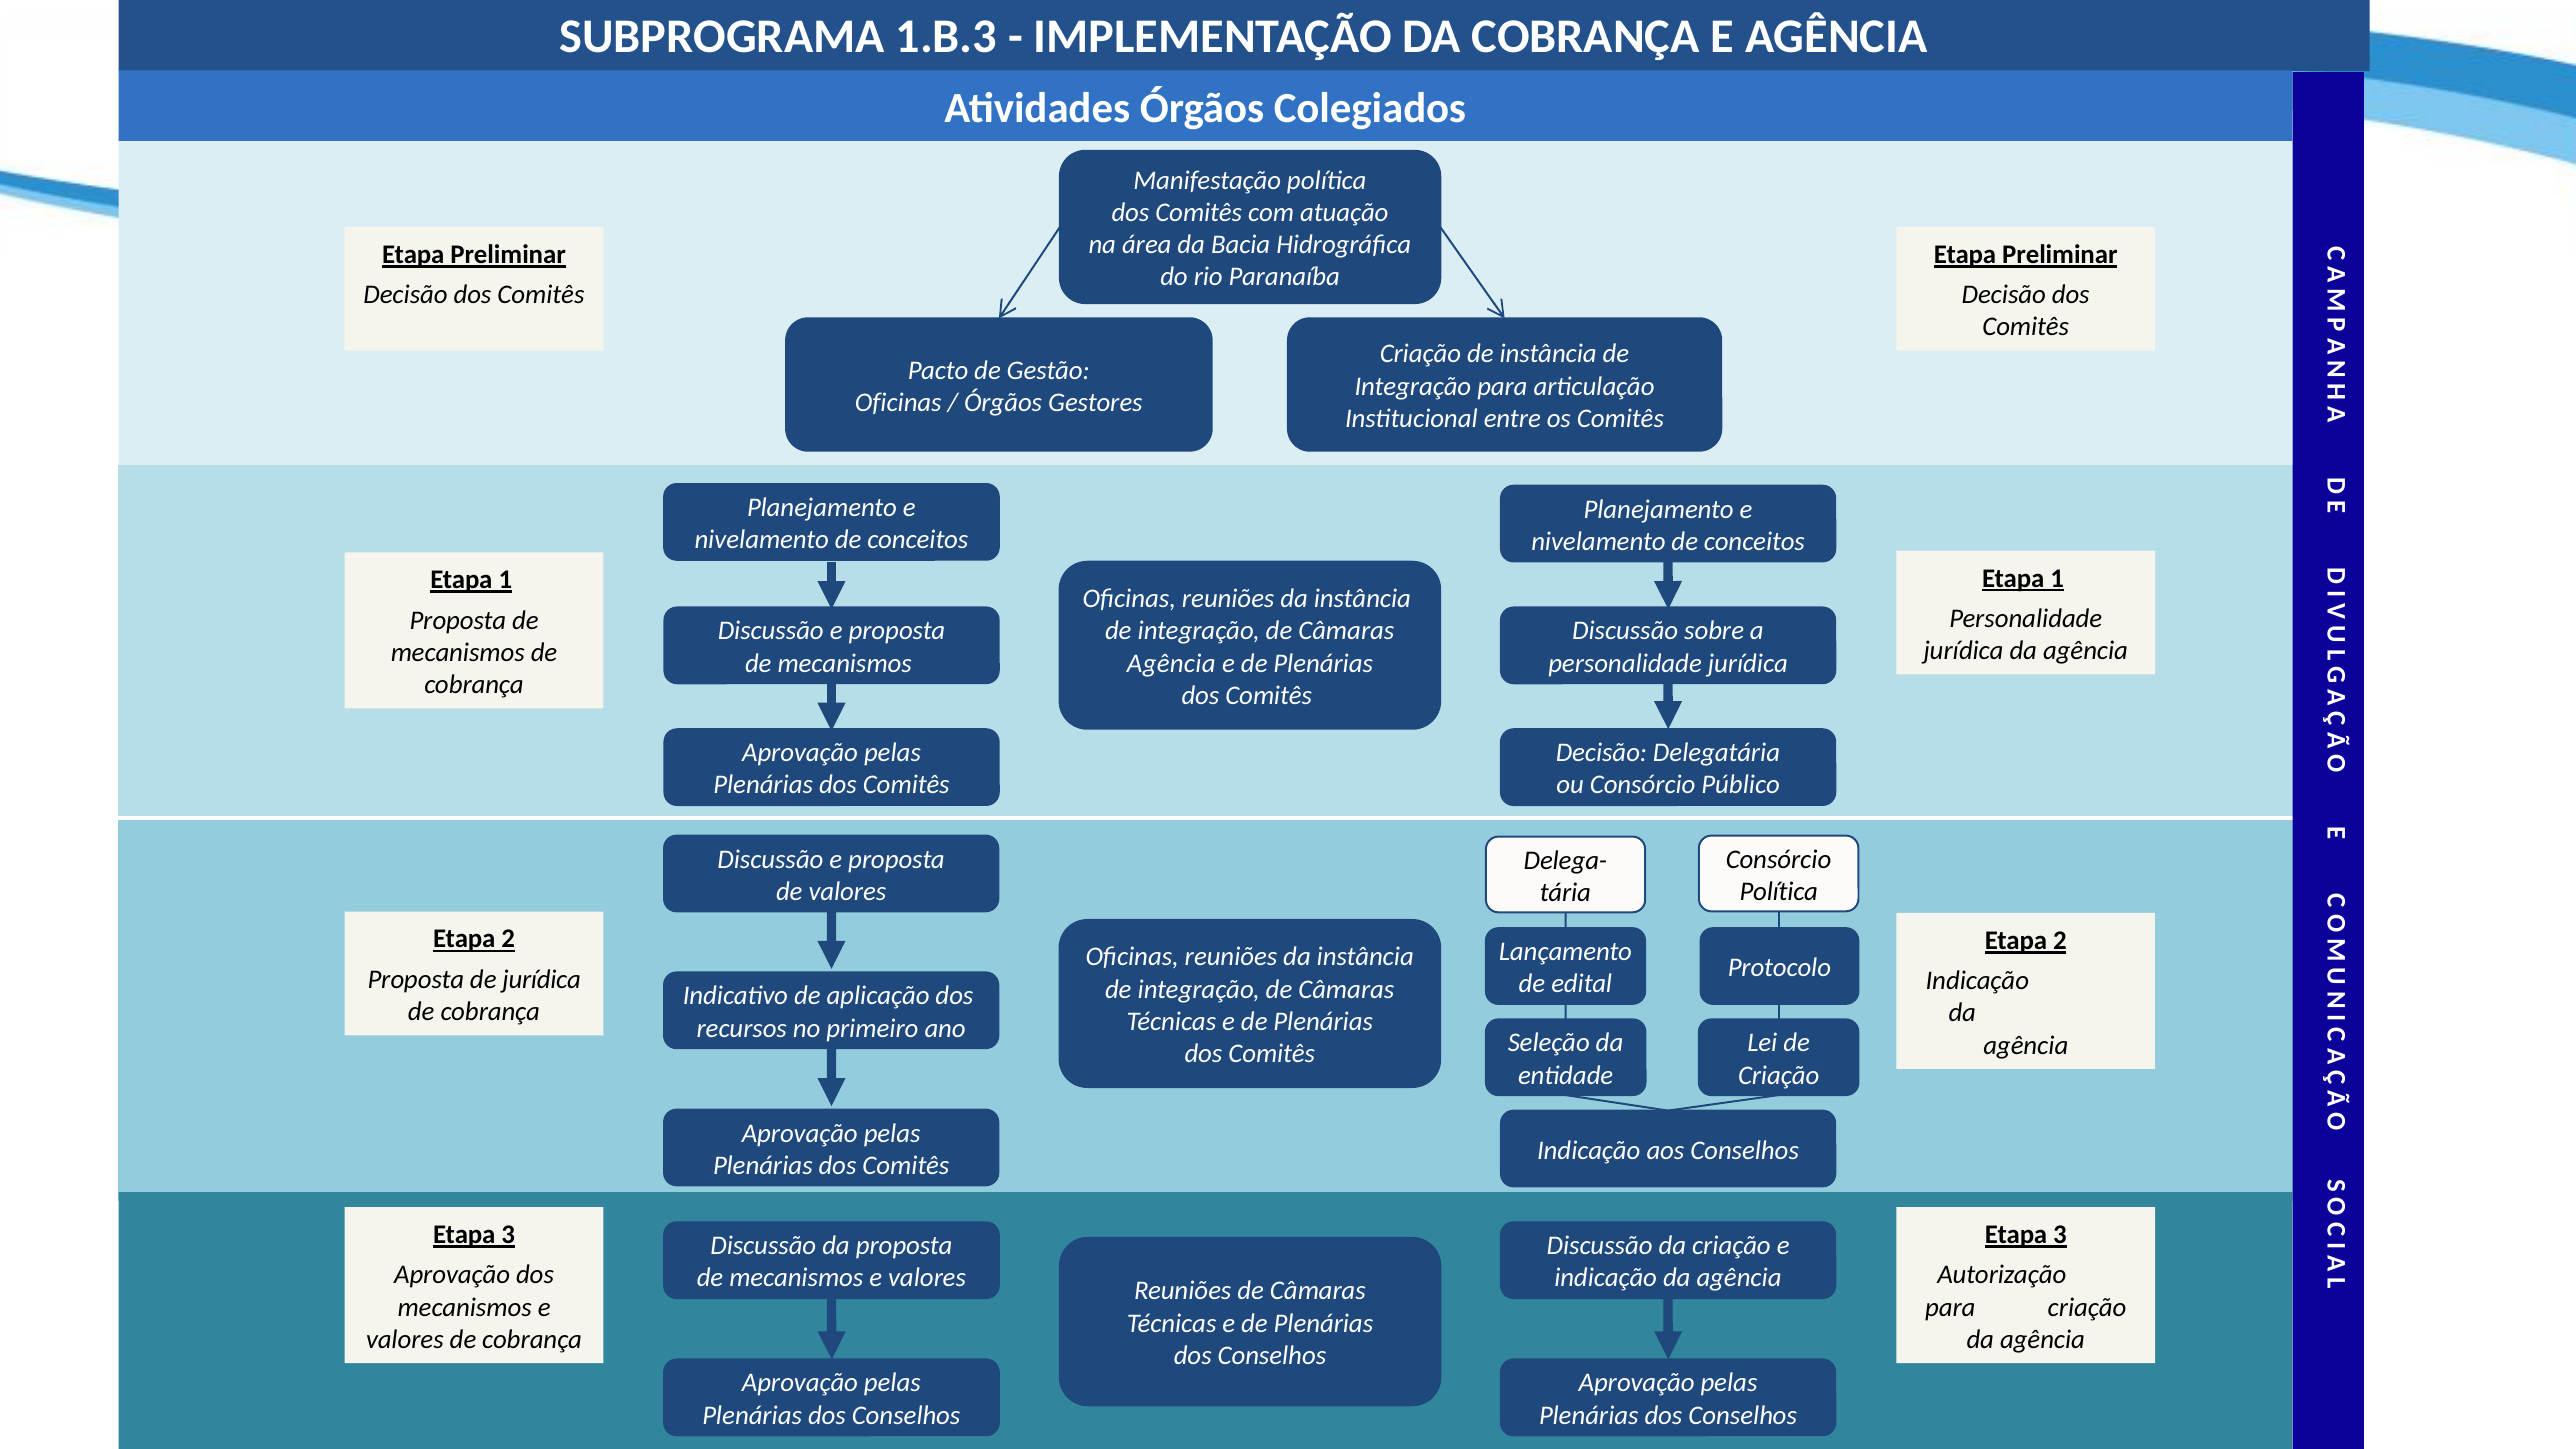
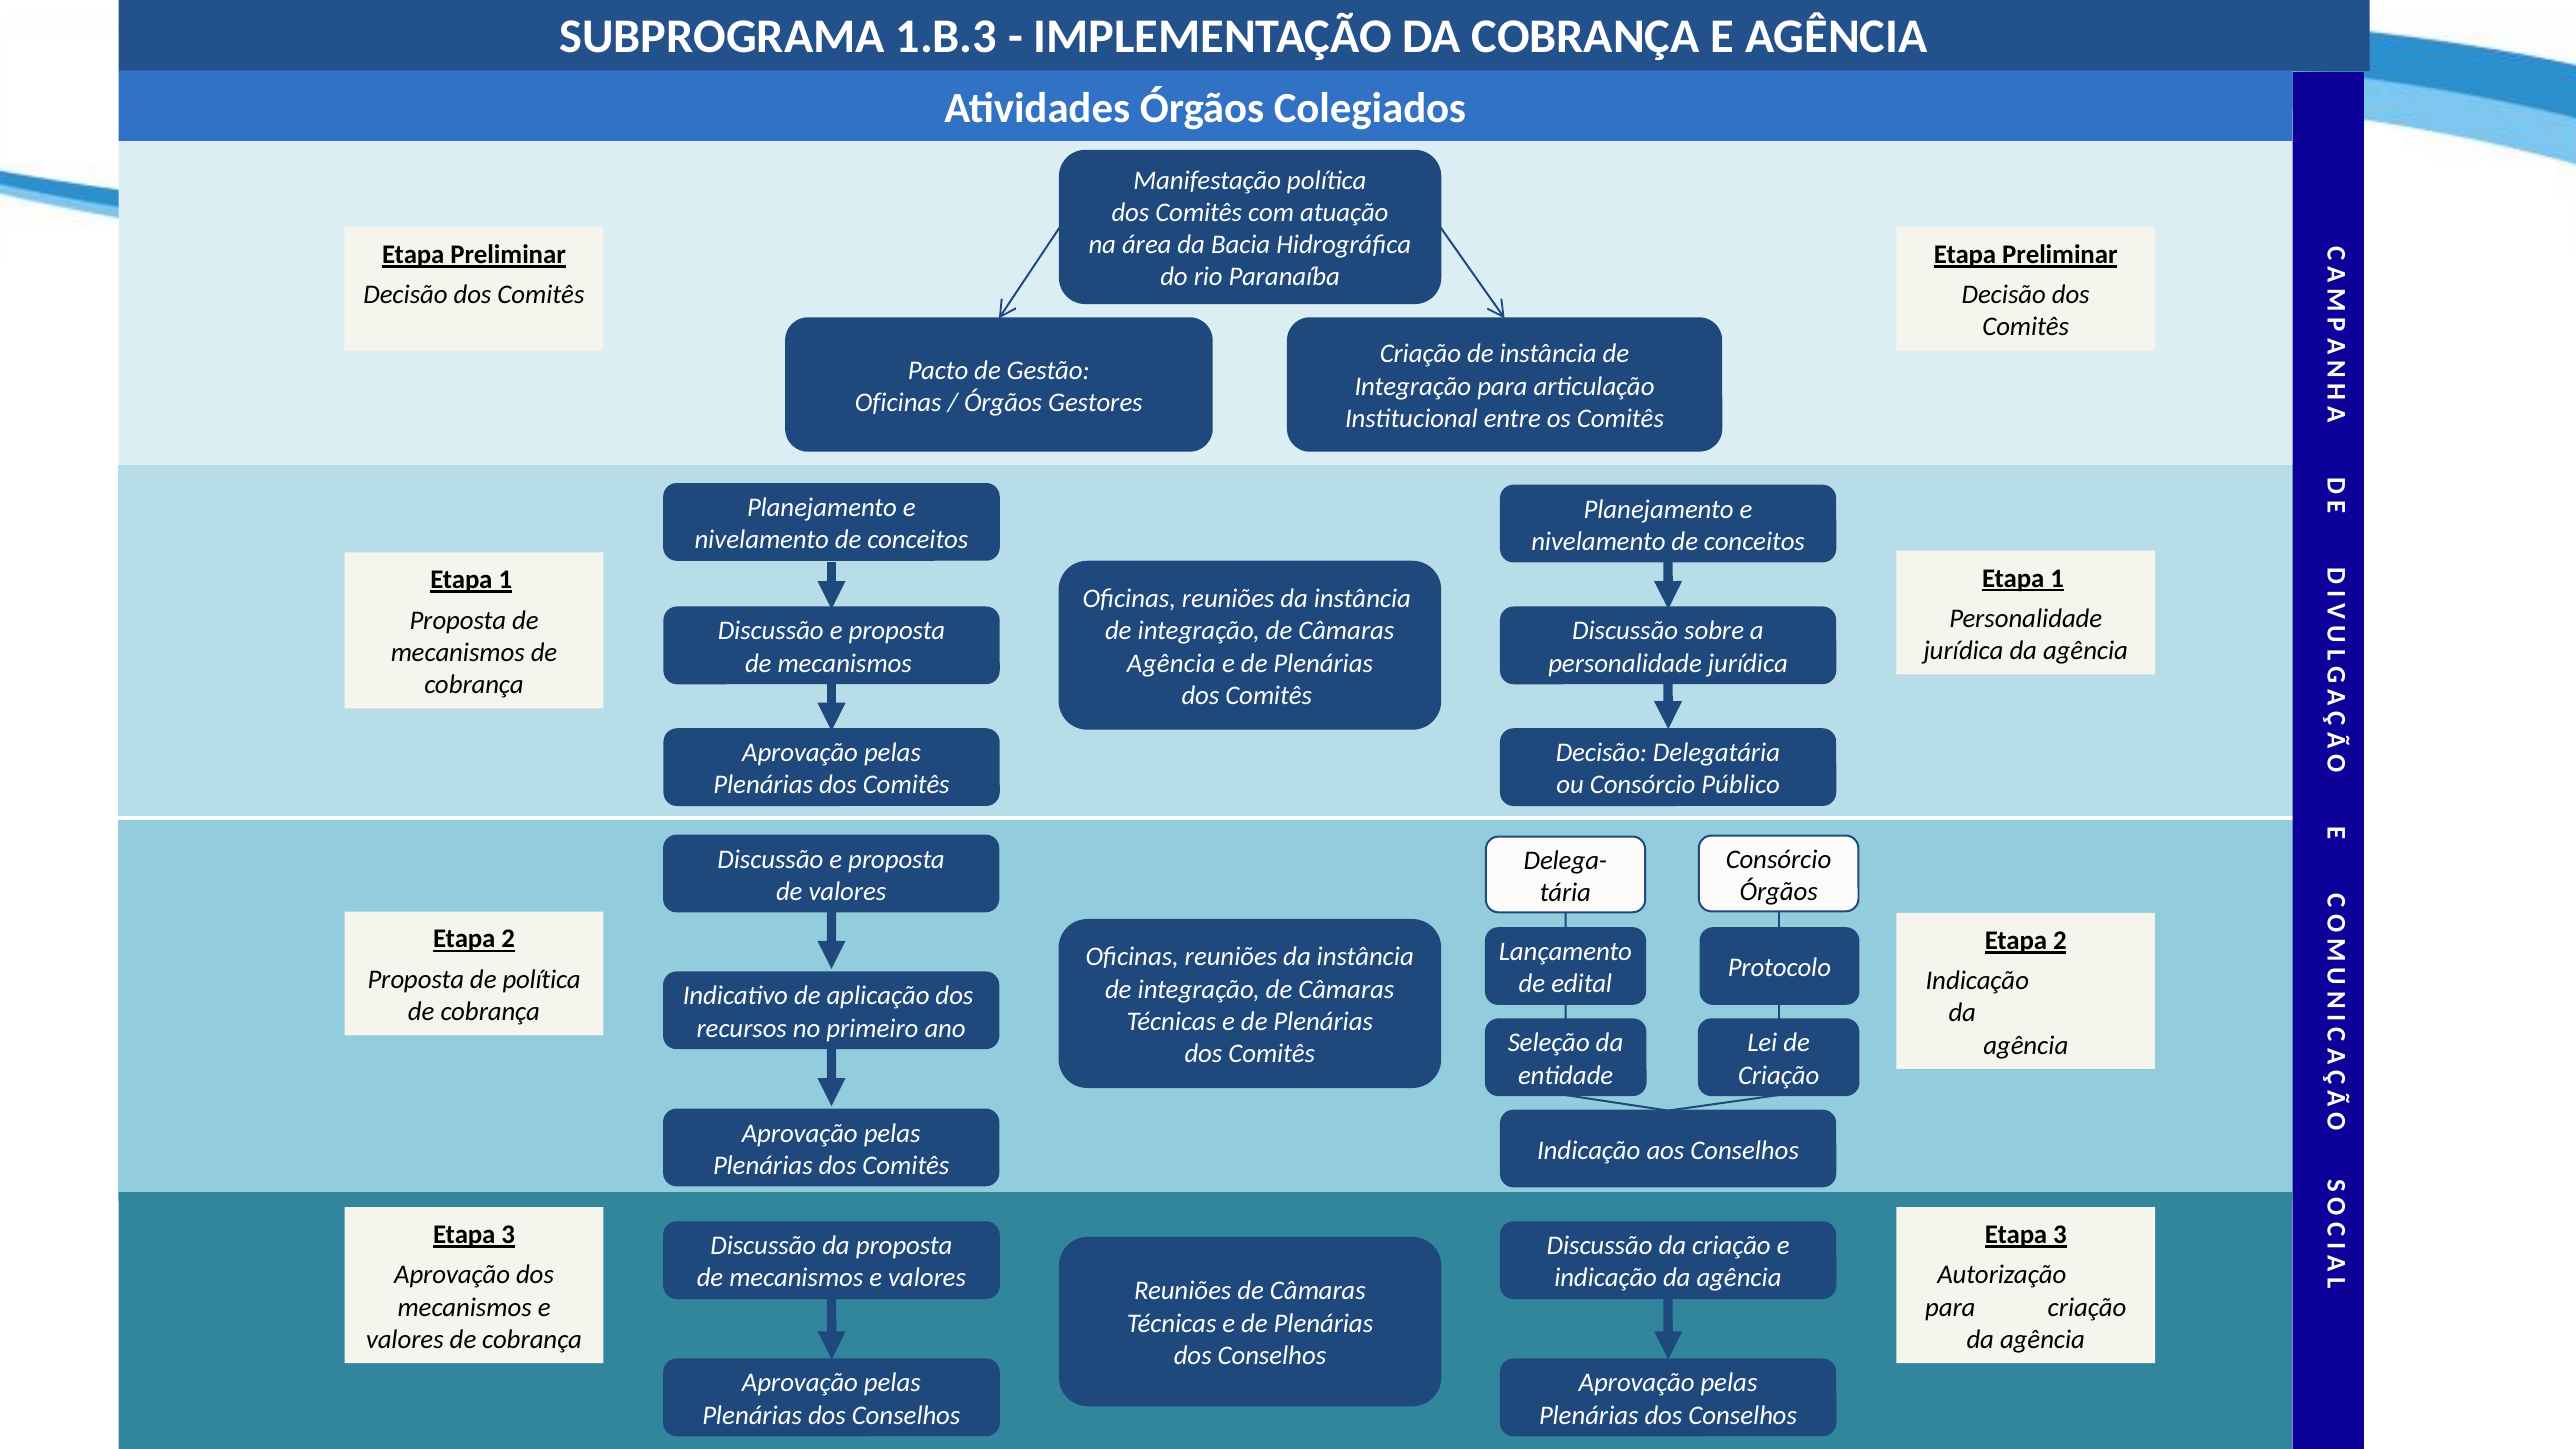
Política: Política -> Órgãos (1779, 891)
de jurídica: jurídica -> política (542, 979)
